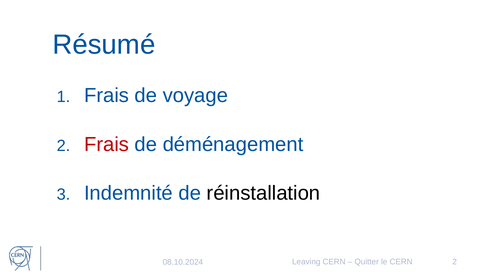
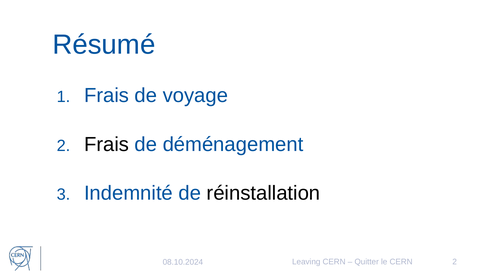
Frais colour: red -> black (107, 144)
